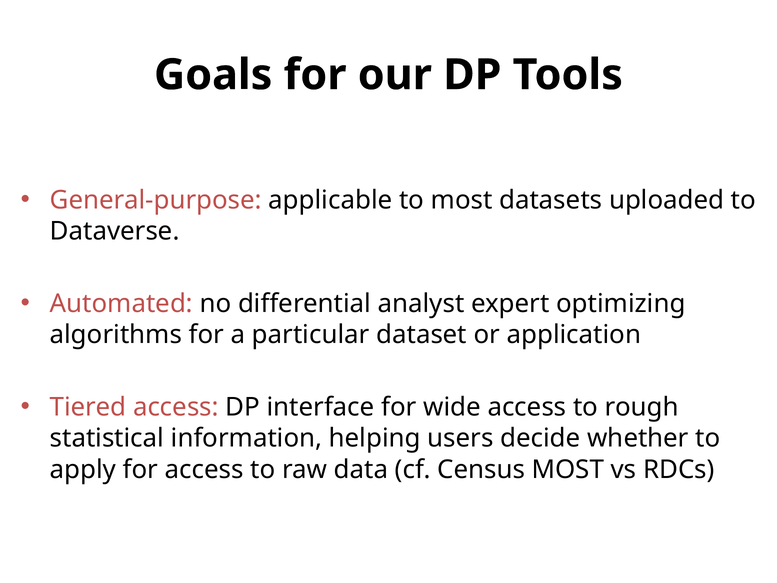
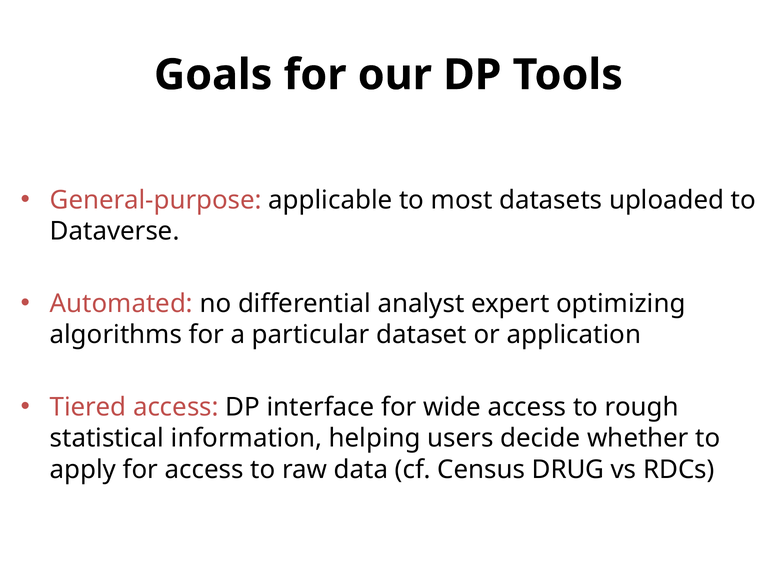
Census MOST: MOST -> DRUG (568, 469)
